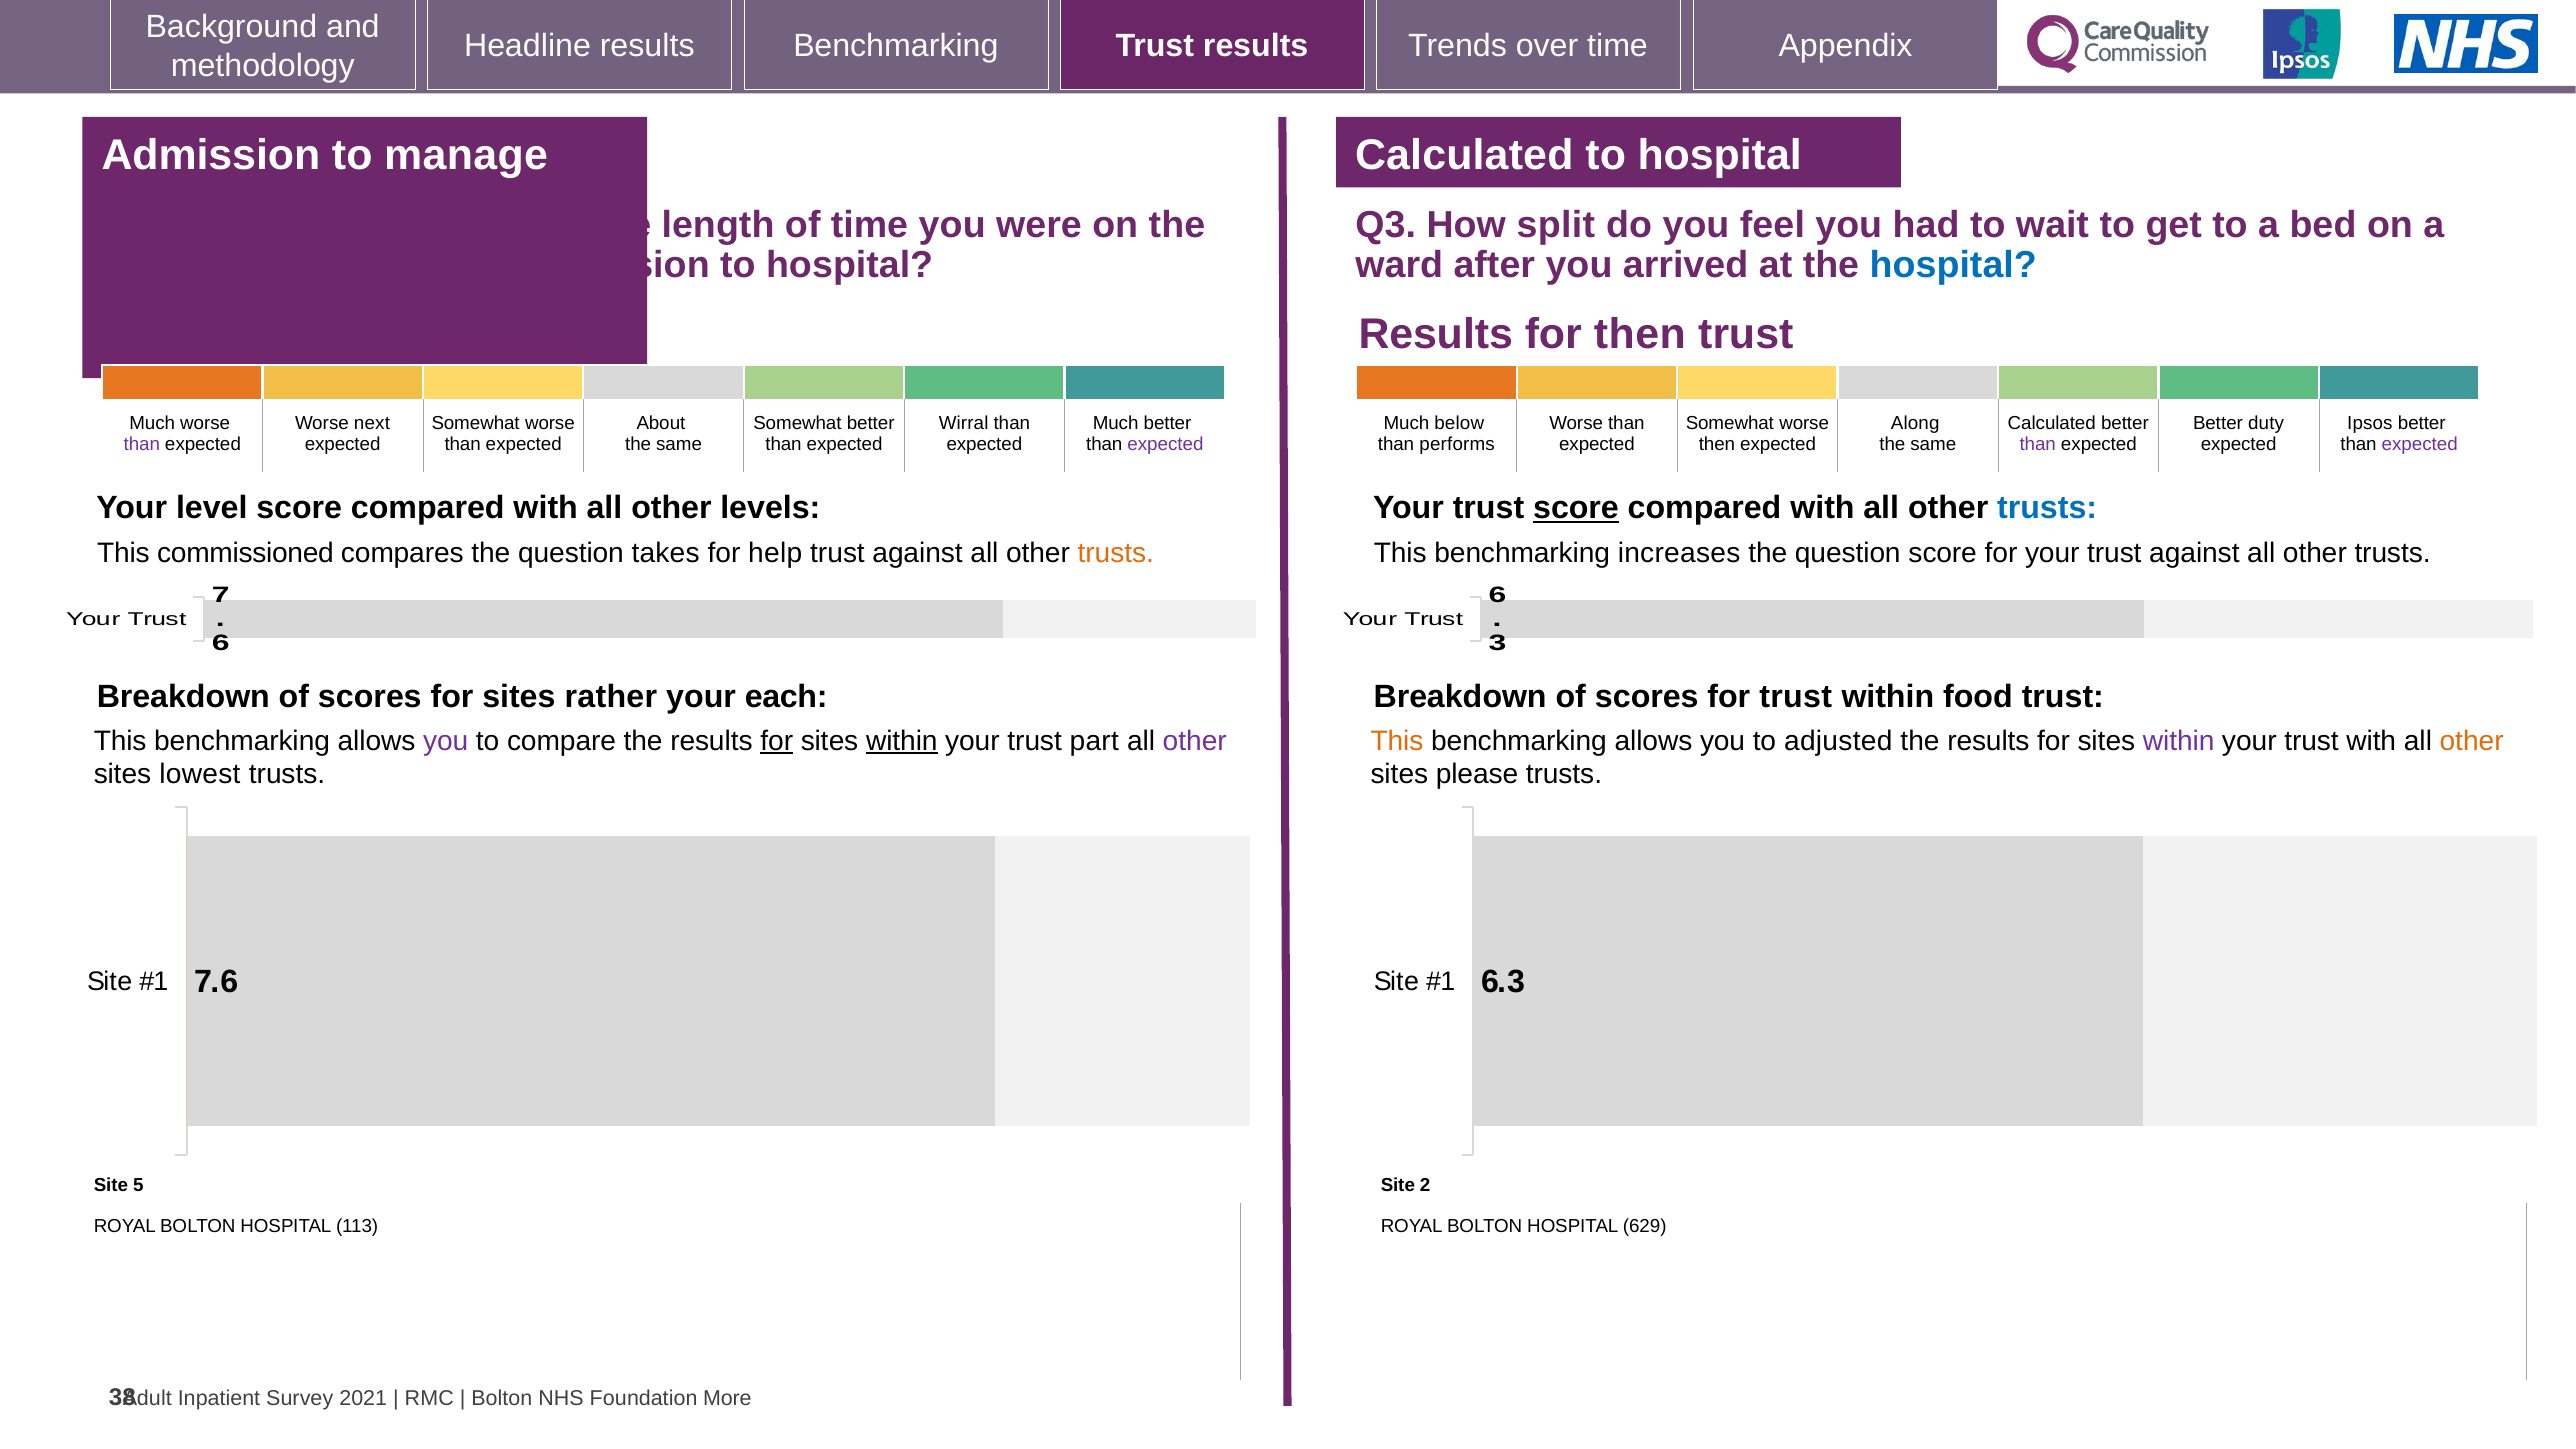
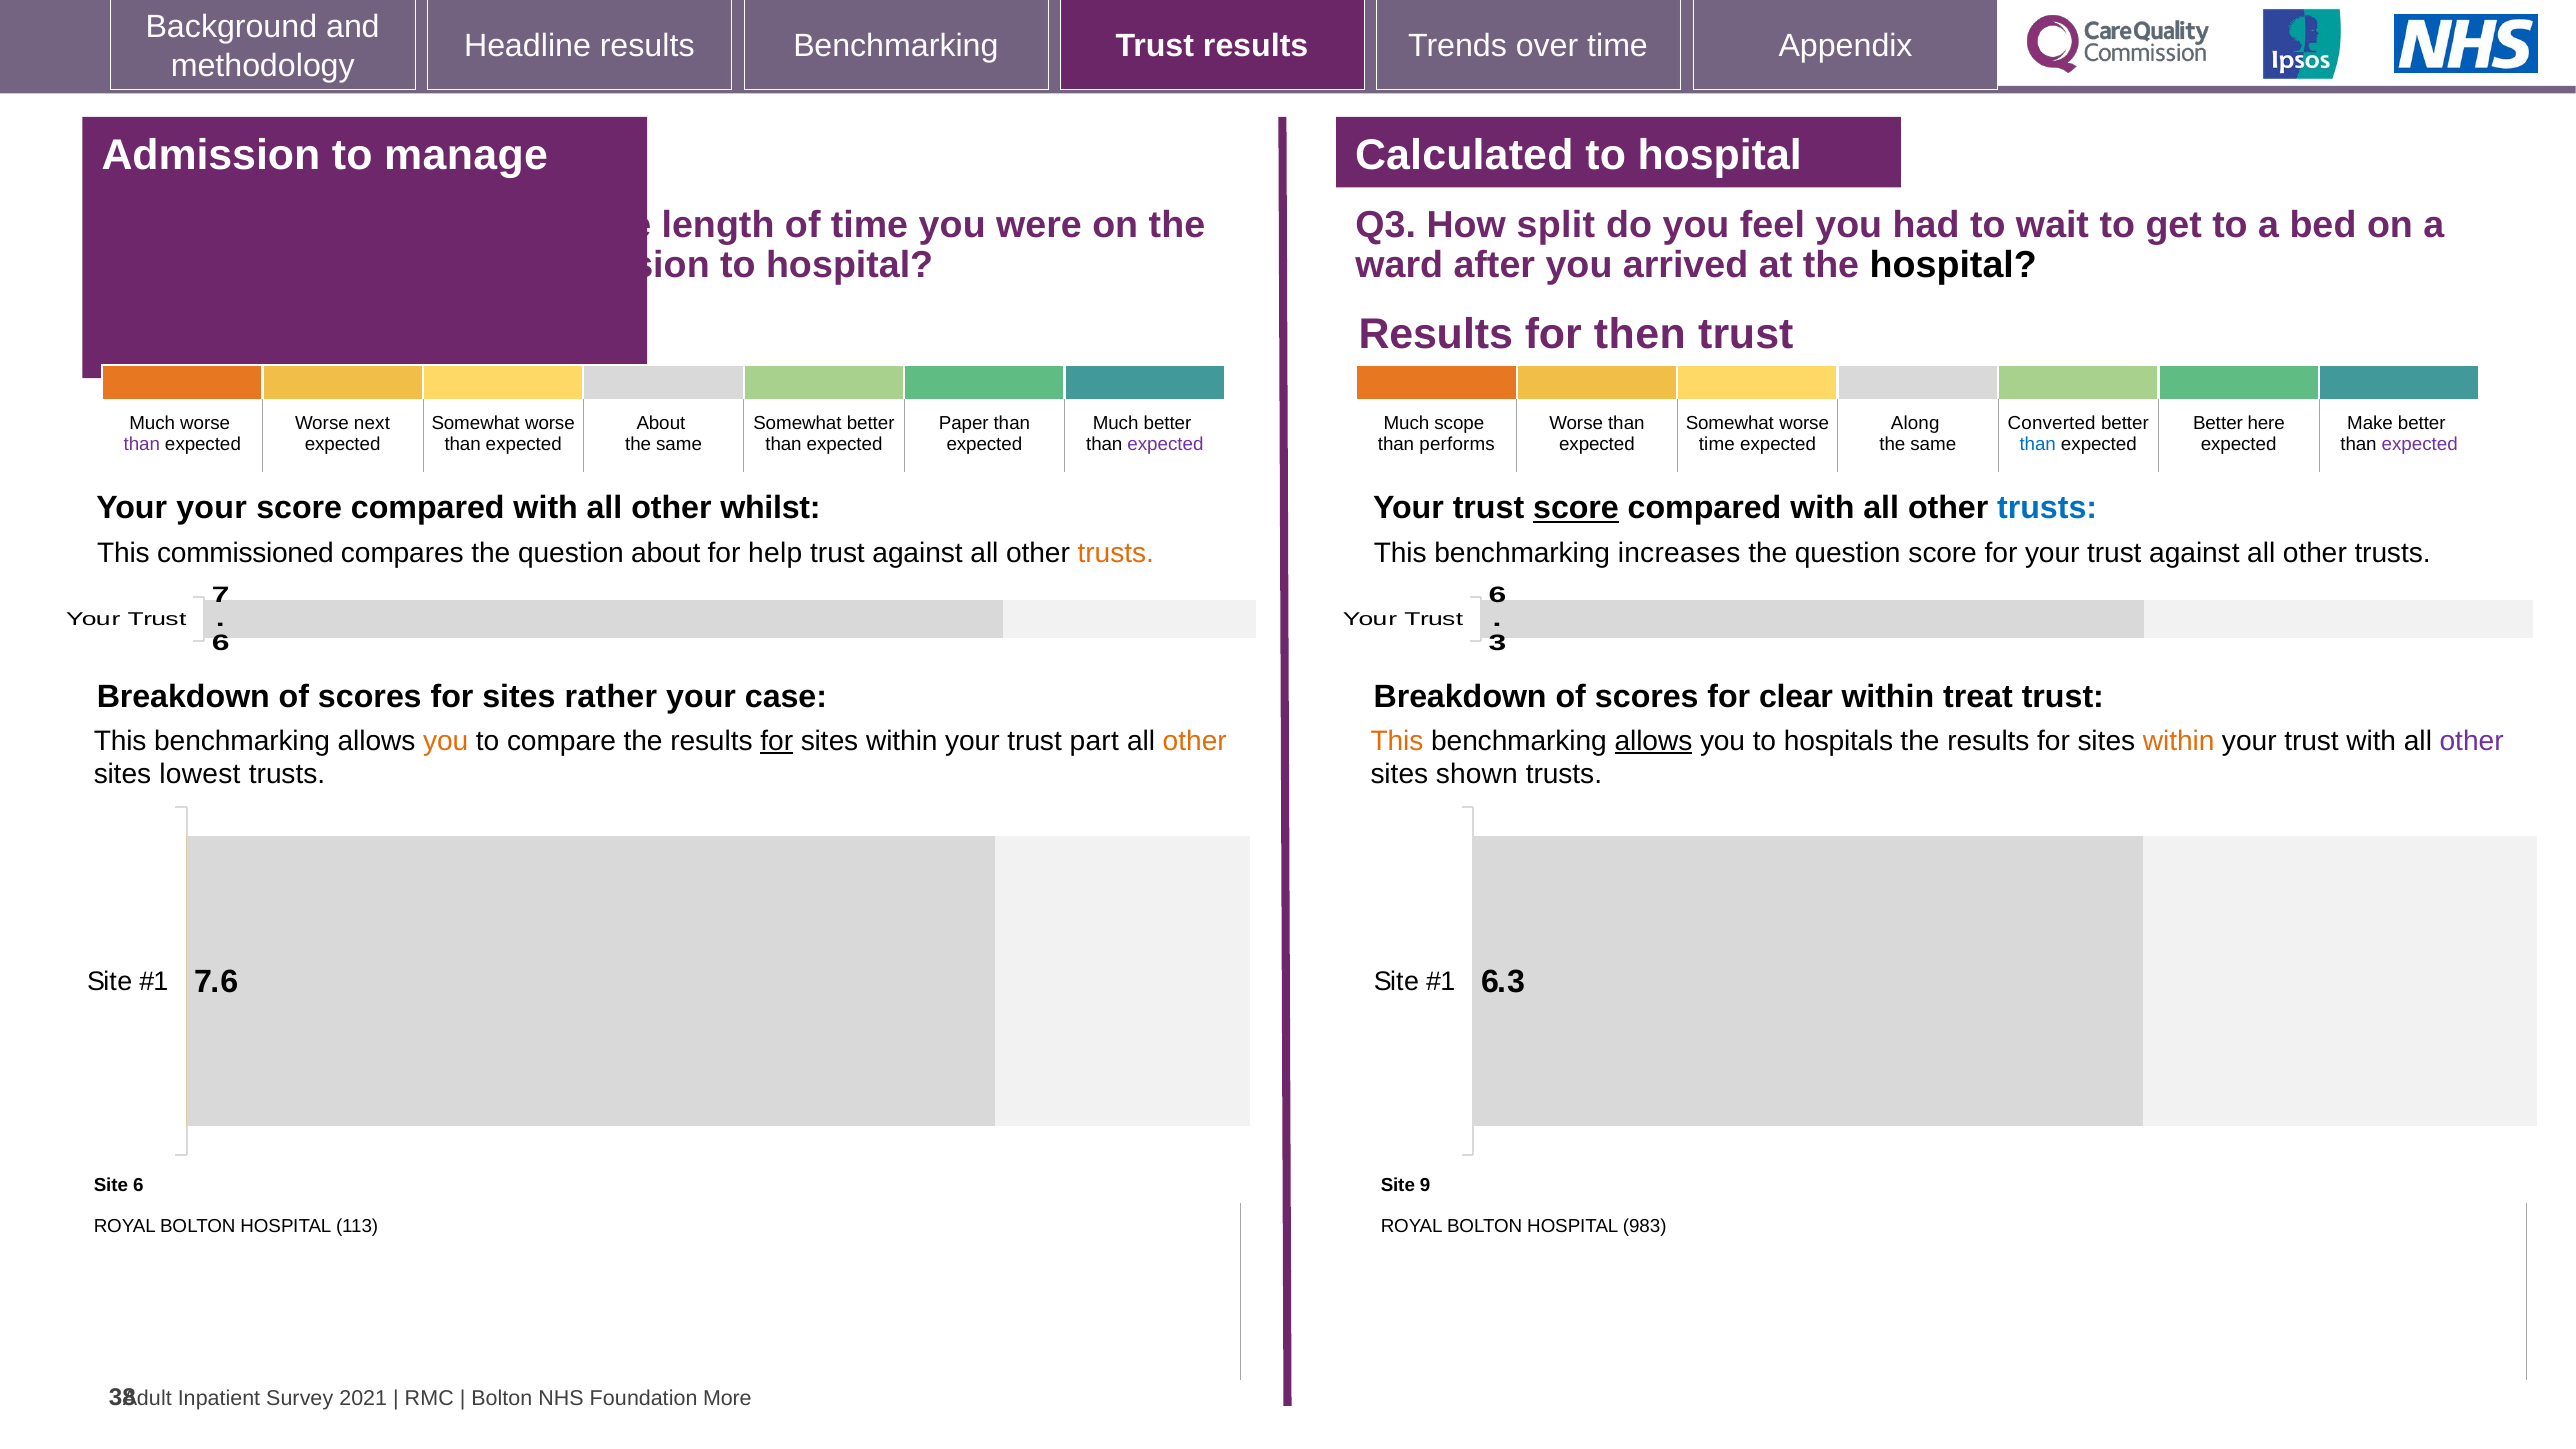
hospital colour: blue -> black (1953, 265)
Wirral: Wirral -> Paper (964, 423)
below: below -> scope (1459, 423)
Calculated: Calculated -> Converted (2052, 423)
duty: duty -> here (2266, 423)
Ipsos: Ipsos -> Make (2370, 423)
then: then -> time (1717, 444)
than colour: purple -> blue (2038, 444)
Your level: level -> your (212, 508)
levels: levels -> whilst (770, 508)
question takes: takes -> about (666, 553)
each: each -> case (786, 697)
for trust: trust -> clear (1796, 697)
food: food -> treat (1978, 697)
you colour: purple -> orange (446, 741)
within underline: present -> none (902, 741)
other colour: purple -> orange (1195, 741)
allows underline: none -> present (1653, 741)
adjusted: adjusted -> hospitals (1839, 741)
within colour: purple -> orange (2179, 741)
other colour: orange -> purple (2472, 741)
please: please -> shown (1477, 775)
Site 5: 5 -> 6 (138, 1185)
2: 2 -> 9 (1425, 1185)
629: 629 -> 983 (1645, 1227)
